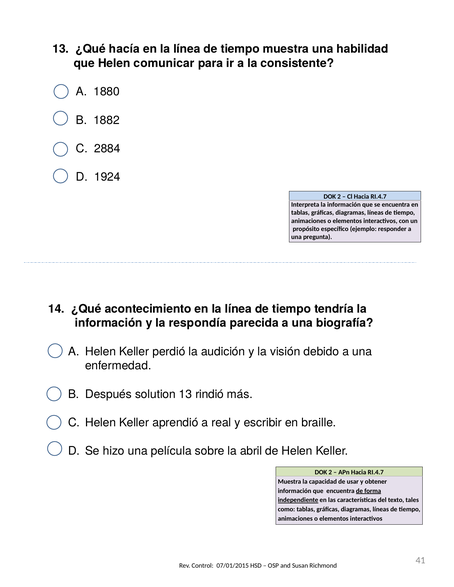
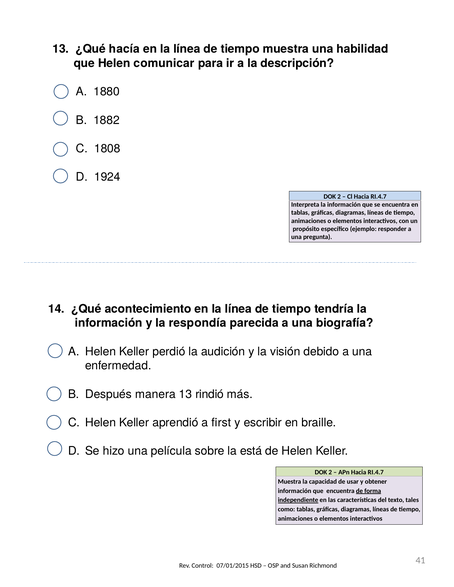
consistente: consistente -> descripción (297, 63)
2884: 2884 -> 1808 (107, 149)
solution: solution -> manera (155, 395)
real: real -> first (221, 423)
abril: abril -> está (251, 451)
